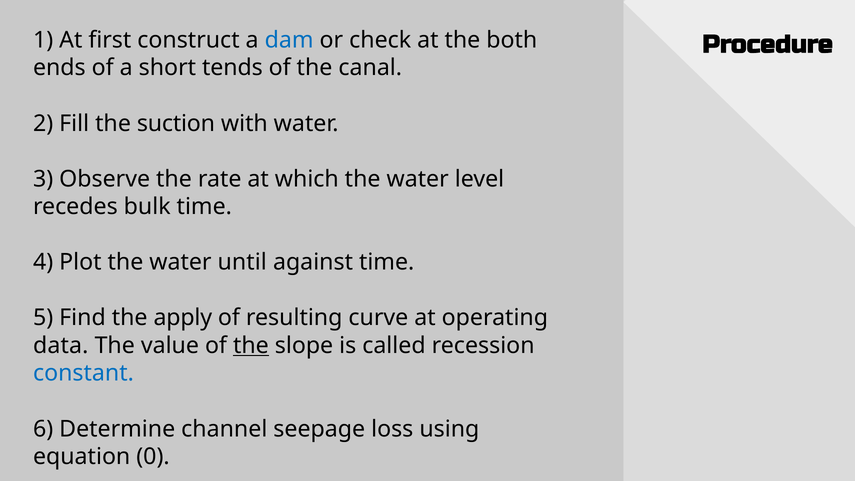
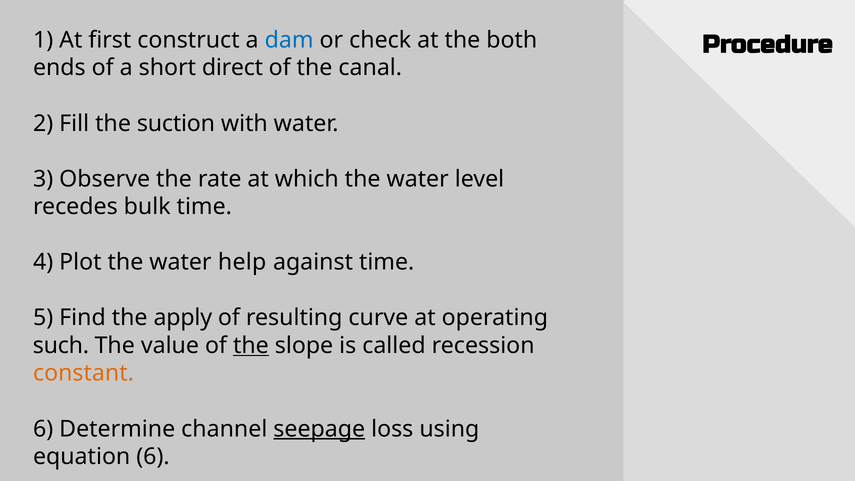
tends: tends -> direct (232, 68)
until: until -> help (242, 262)
data: data -> such (61, 346)
constant colour: blue -> orange (83, 373)
seepage underline: none -> present (319, 429)
equation 0: 0 -> 6 (153, 457)
